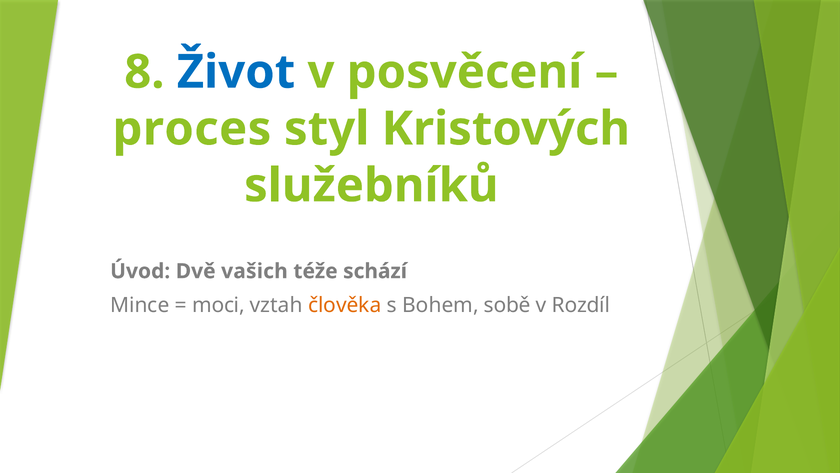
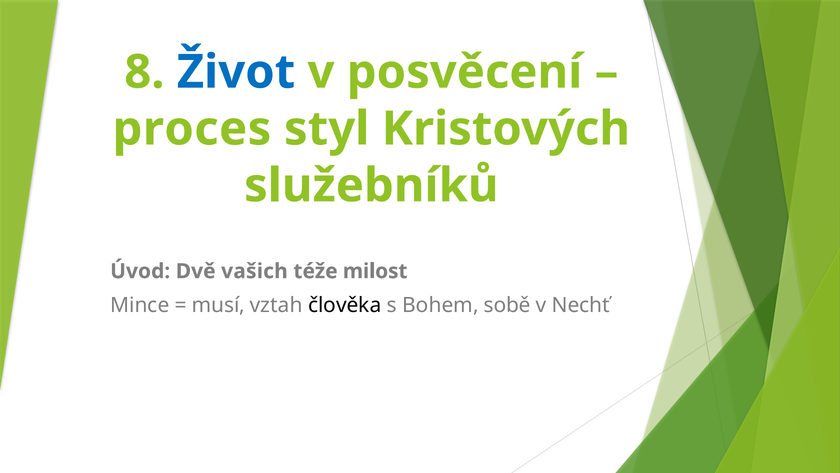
schází: schází -> milost (375, 271)
moci: moci -> musí (218, 305)
člověka colour: orange -> black (345, 305)
Rozdíl: Rozdíl -> Nechť (581, 305)
